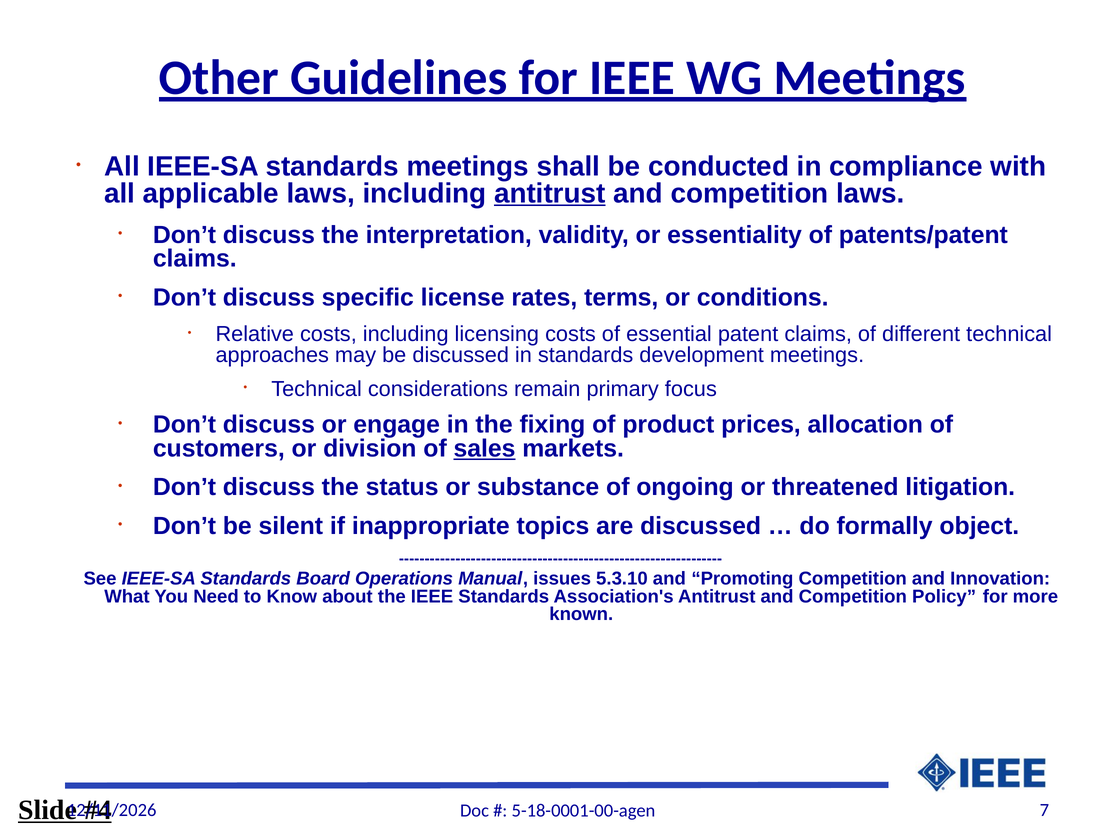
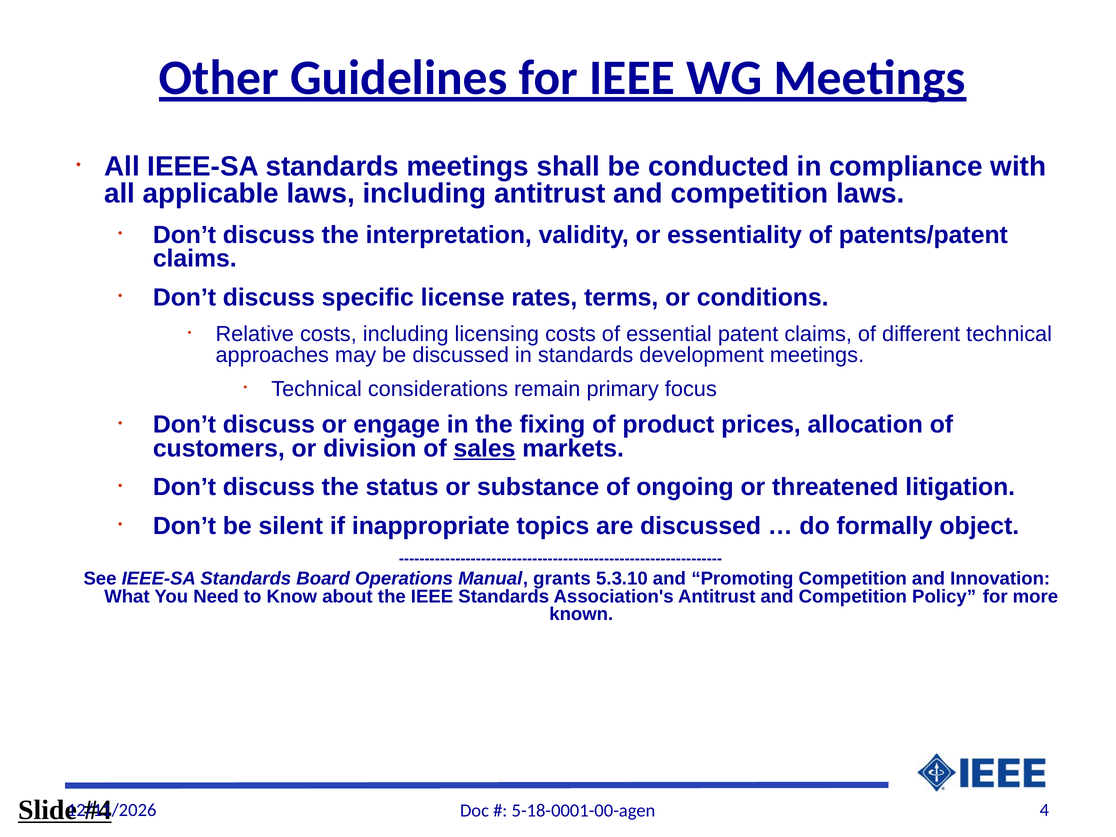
antitrust underline: present -> none (550, 193)
issues: issues -> grants (562, 579)
7: 7 -> 4 (1044, 810)
